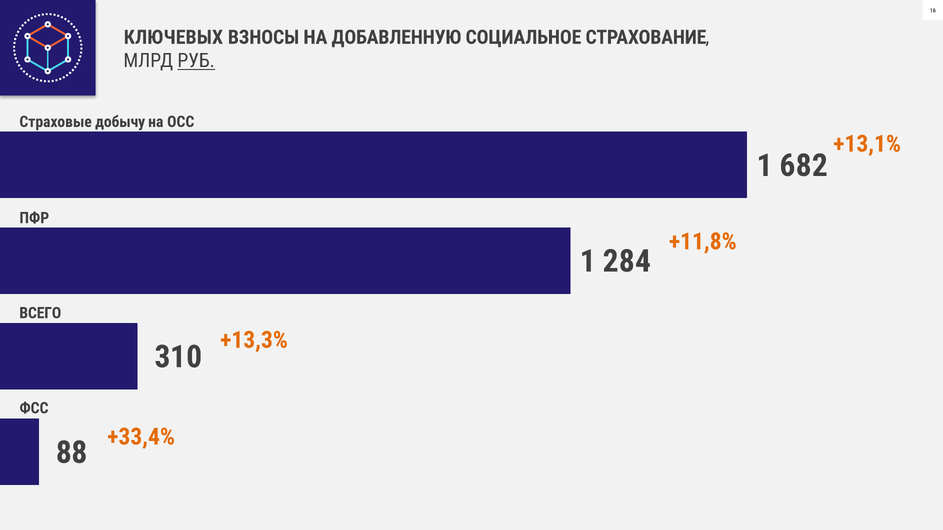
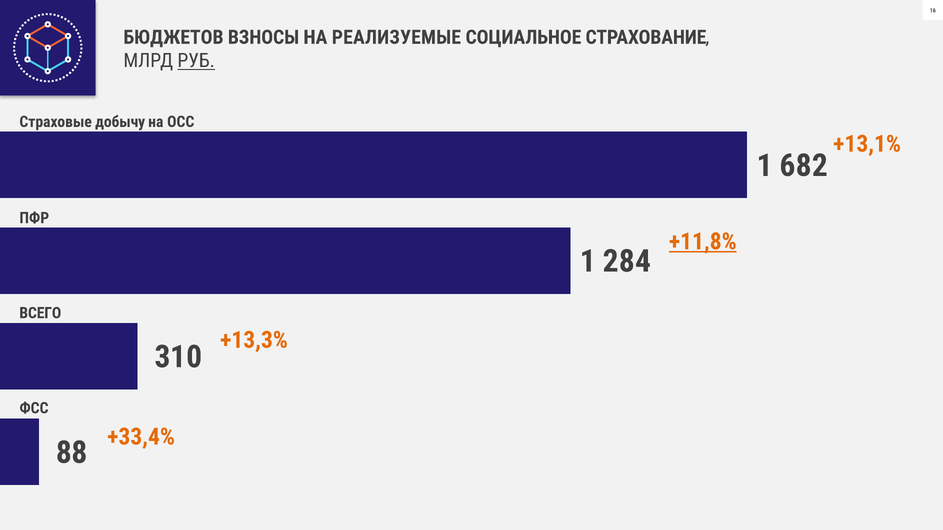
КЛЮЧЕВЫХ: КЛЮЧЕВЫХ -> БЮДЖЕТОВ (173, 37)
ДОБАВЛЕННУЮ: ДОБАВЛЕННУЮ -> РЕАЛИЗУЕМЫЕ (396, 37)
+11,8% underline: none -> present (703, 242)
